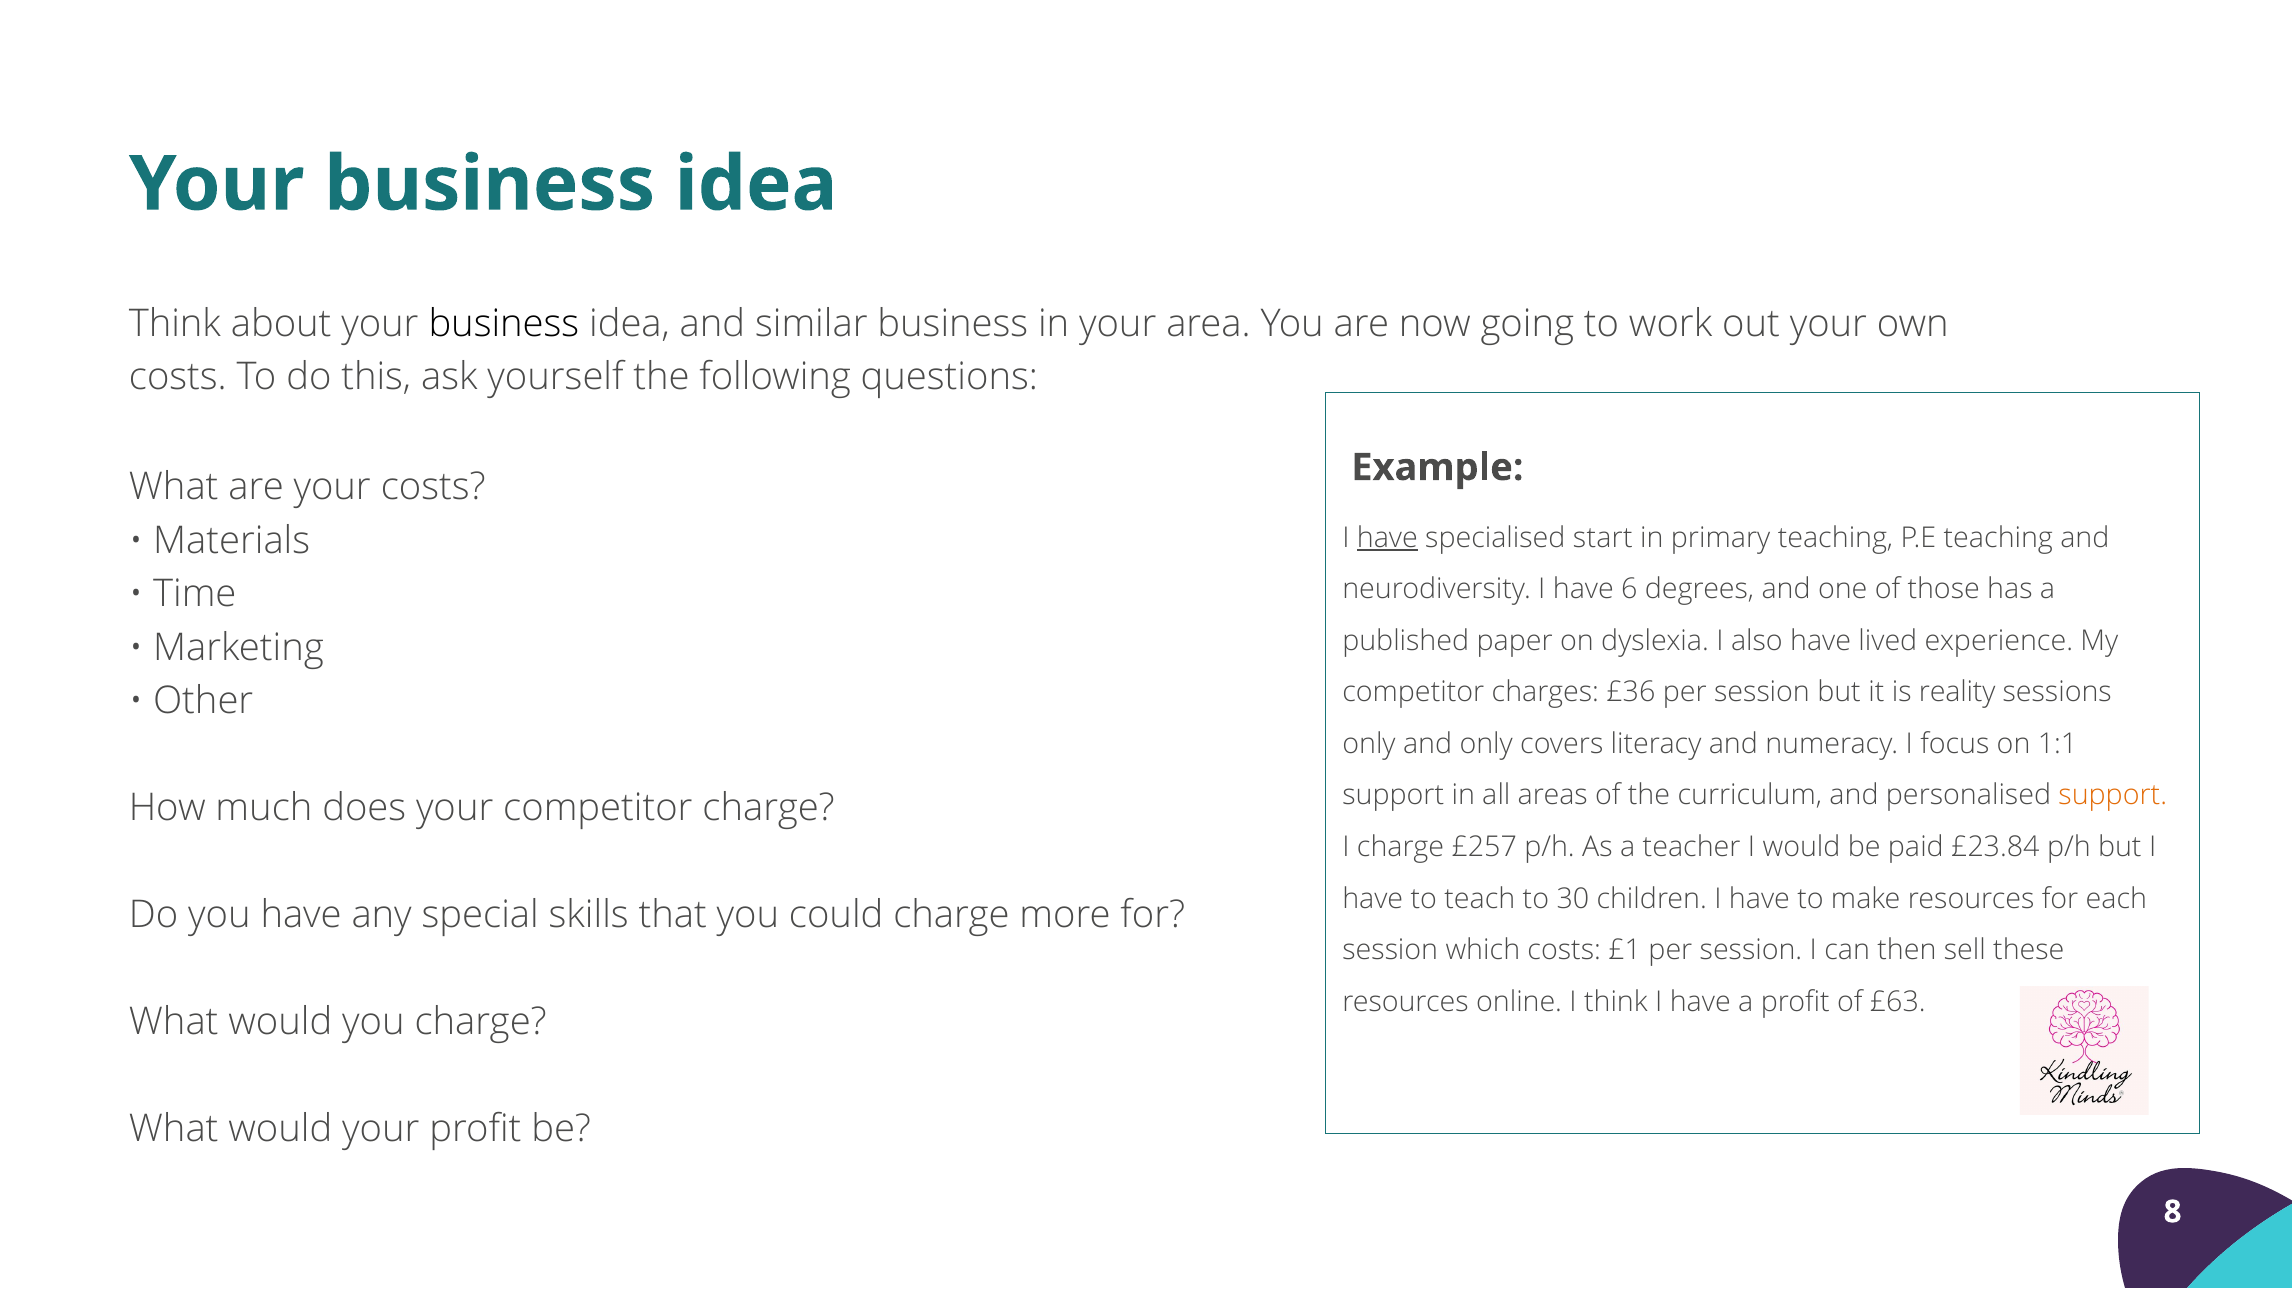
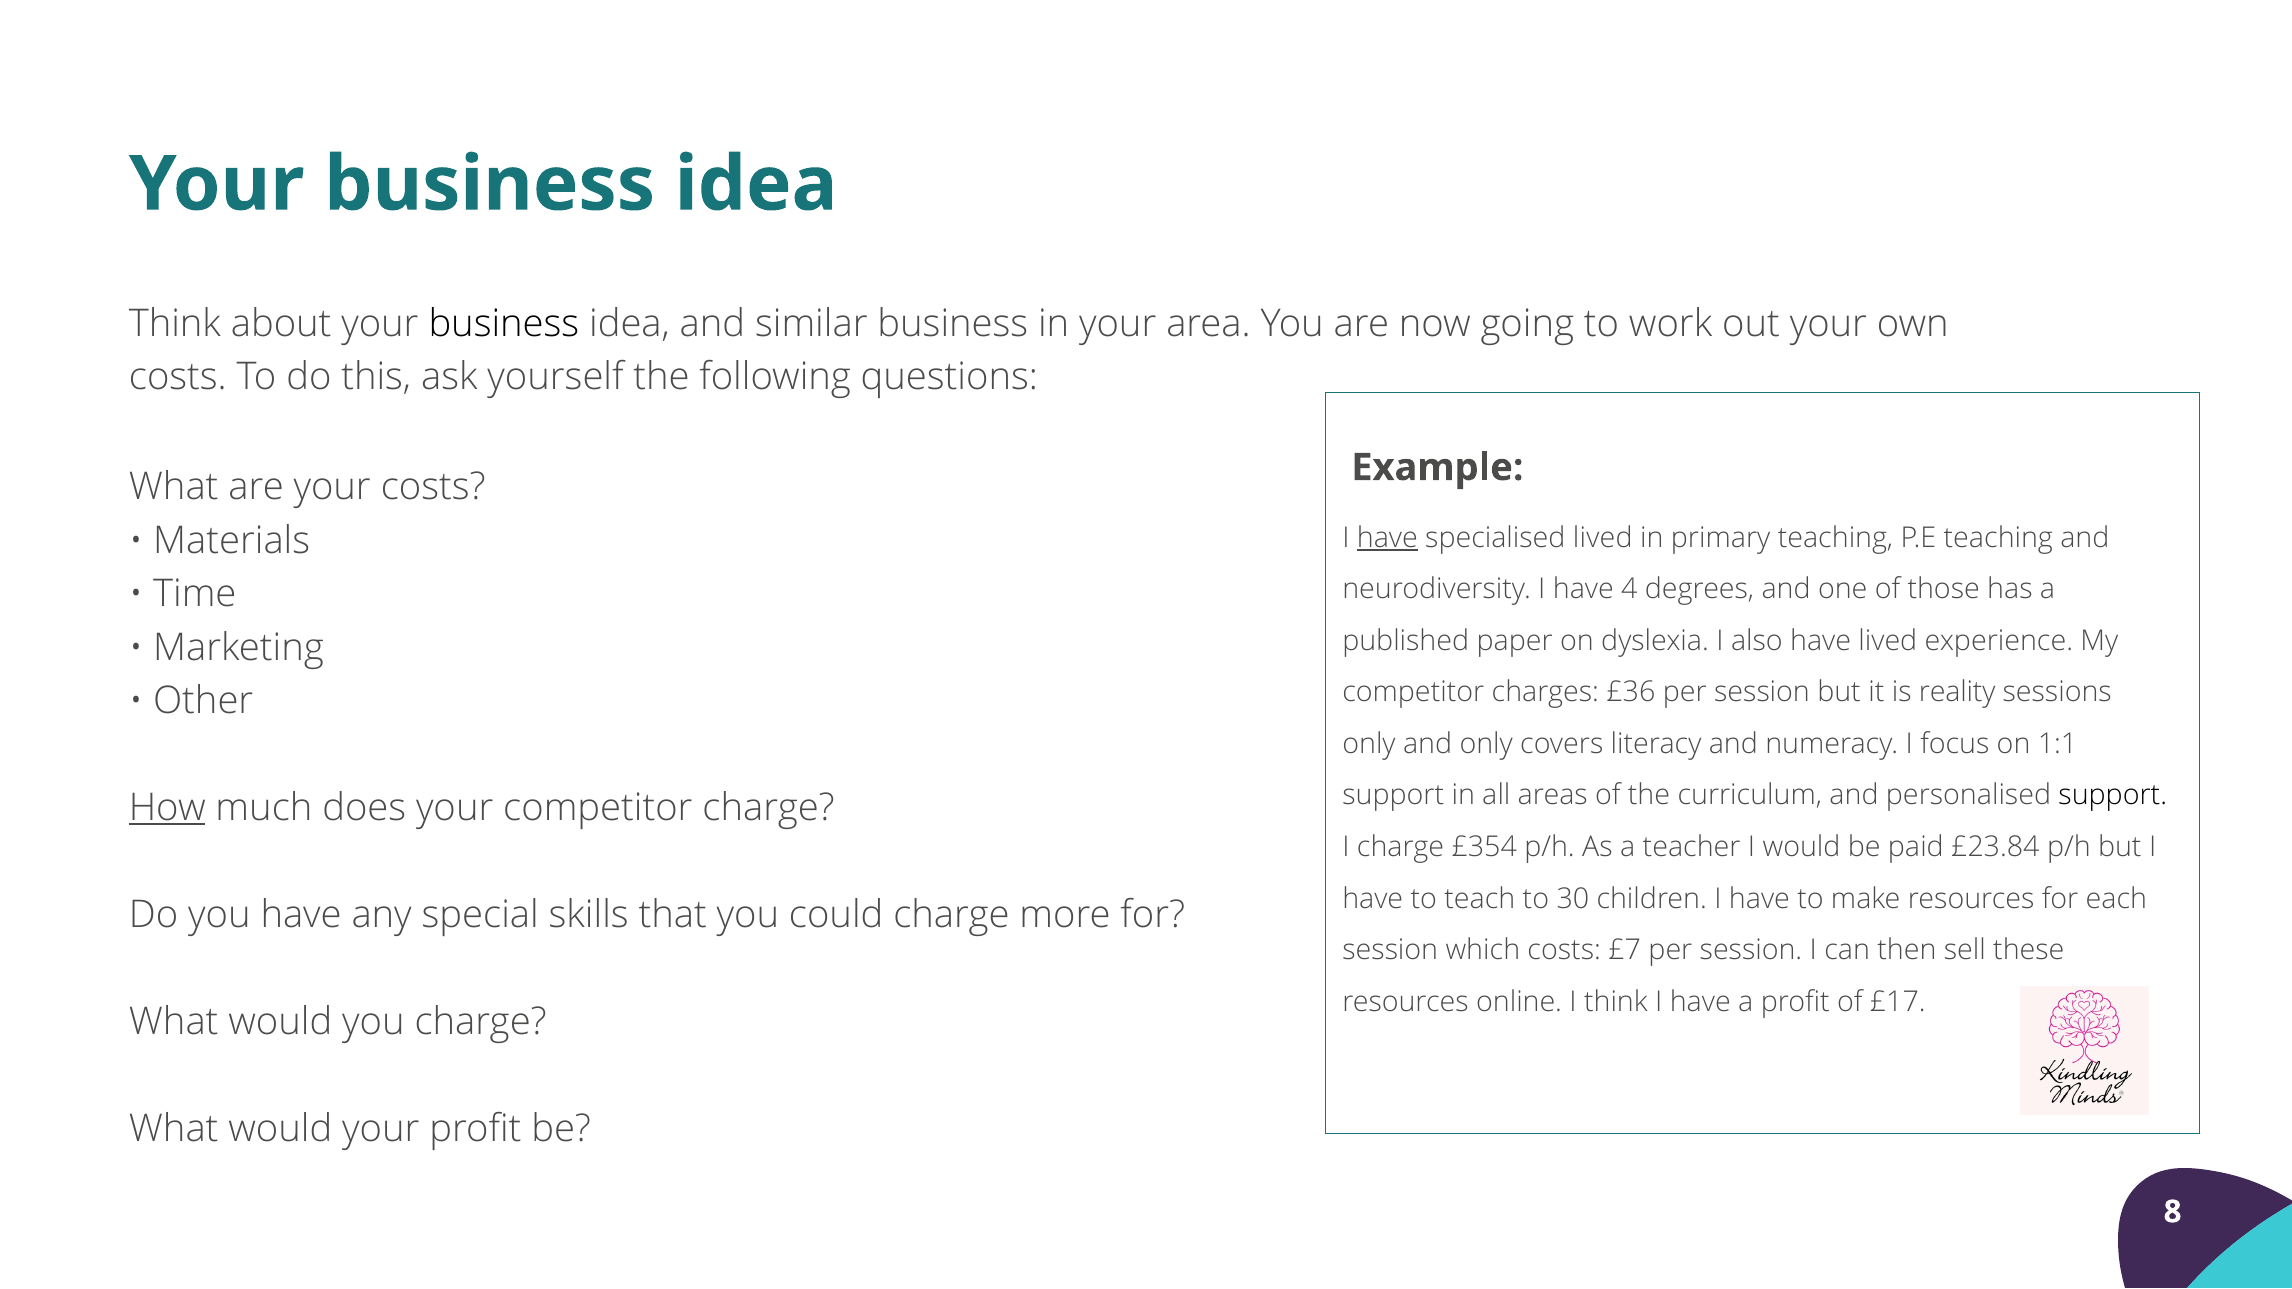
specialised start: start -> lived (1603, 538)
6: 6 -> 4 (1629, 589)
support colour: orange -> black (2113, 796)
How underline: none -> present (167, 808)
£257: £257 -> £354 (1484, 847)
£1: £1 -> £7 (1625, 950)
£63: £63 -> £17 (1898, 1002)
